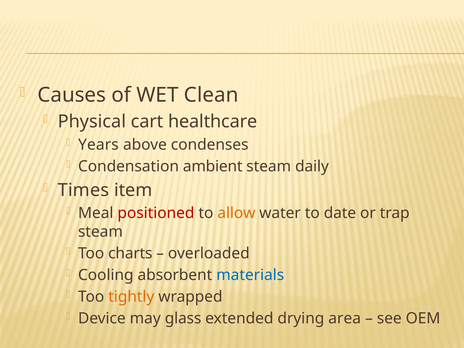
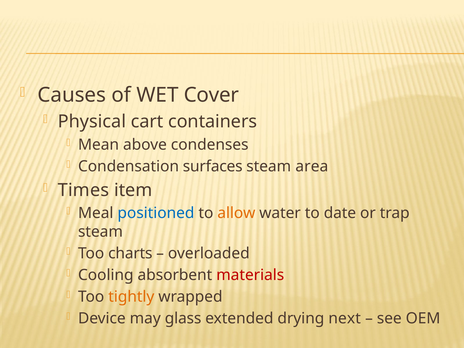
Clean: Clean -> Cover (211, 95)
healthcare: healthcare -> containers (213, 122)
Years: Years -> Mean (99, 145)
ambient: ambient -> surfaces (213, 166)
daily: daily -> area (312, 166)
positioned colour: red -> blue (156, 213)
materials colour: blue -> red (250, 275)
area: area -> next (345, 318)
